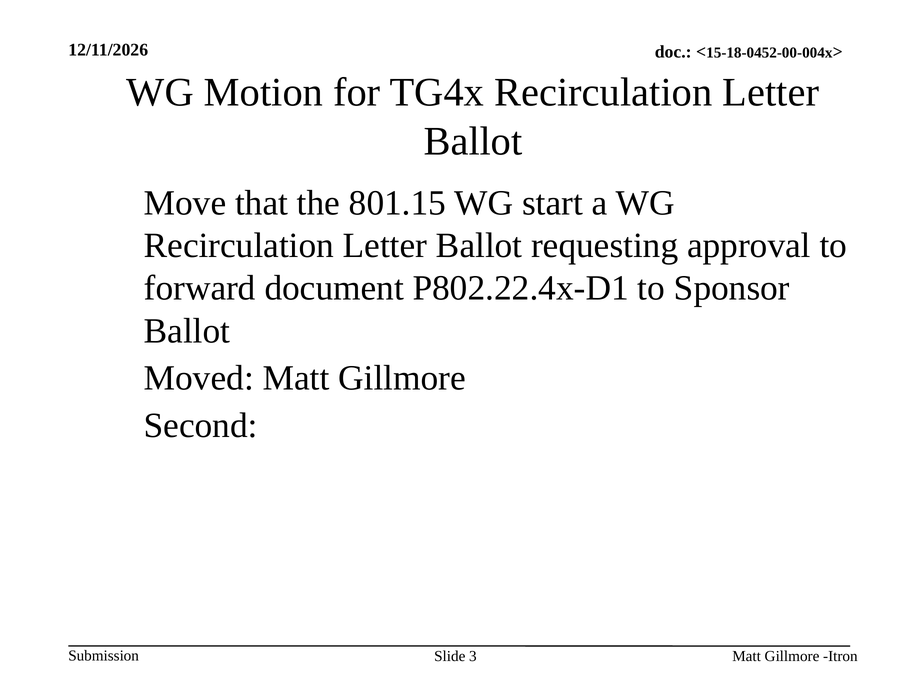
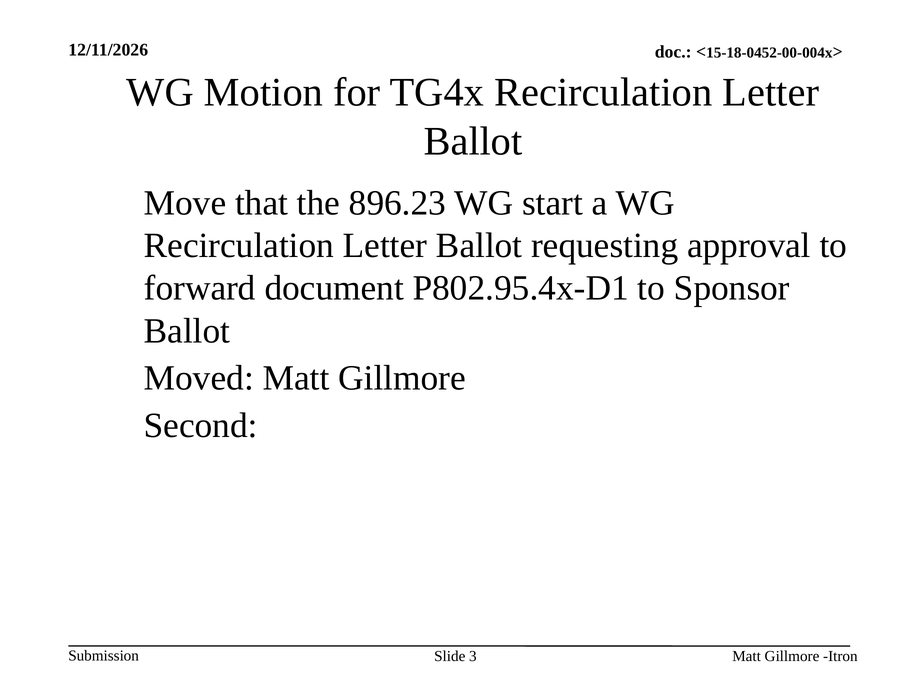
801.15: 801.15 -> 896.23 (398, 203)
P802.22.4x-D1: P802.22.4x-D1 -> P802.95.4x-D1 (521, 288)
